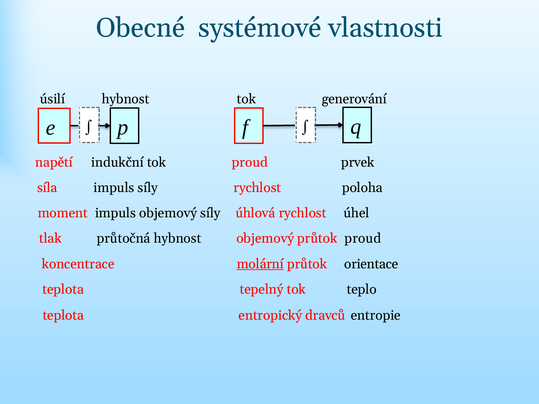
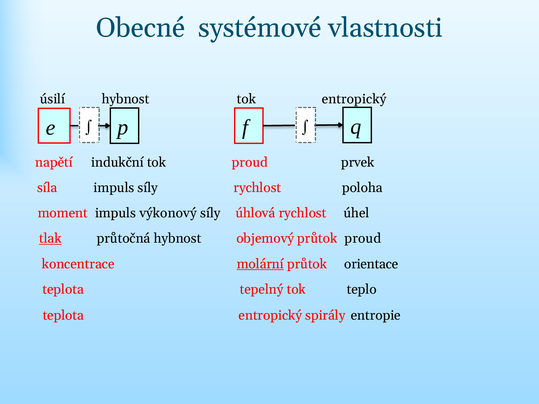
tok generování: generování -> entropický (354, 99)
impuls objemový: objemový -> výkonový (168, 213)
tlak underline: none -> present (50, 239)
dravců: dravců -> spirály (325, 316)
